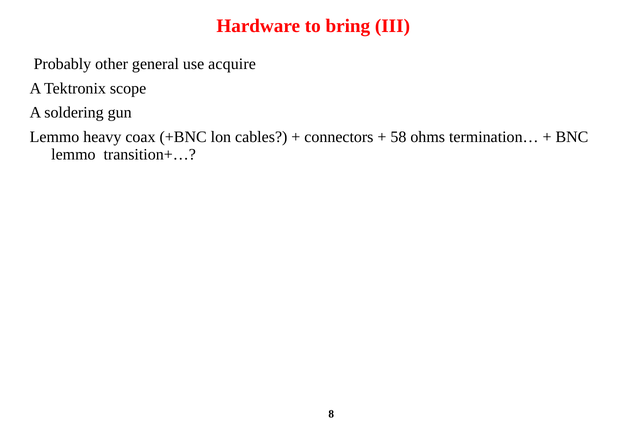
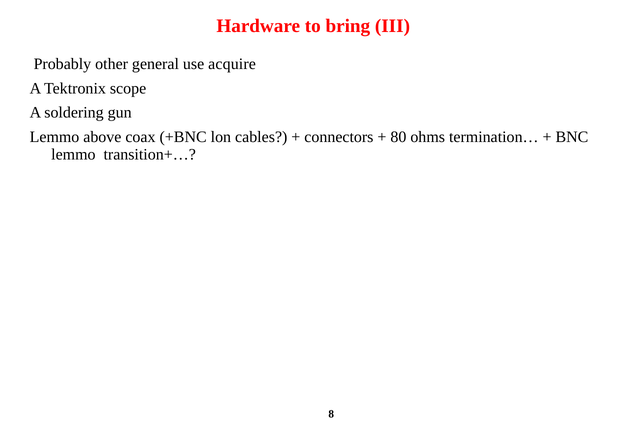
heavy: heavy -> above (102, 137)
58: 58 -> 80 (398, 137)
